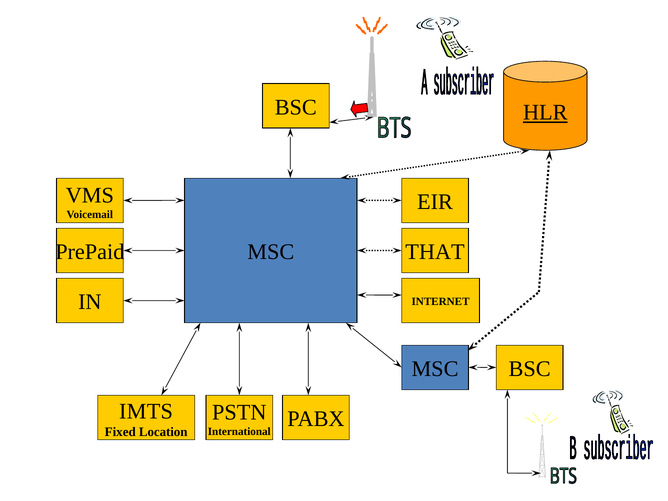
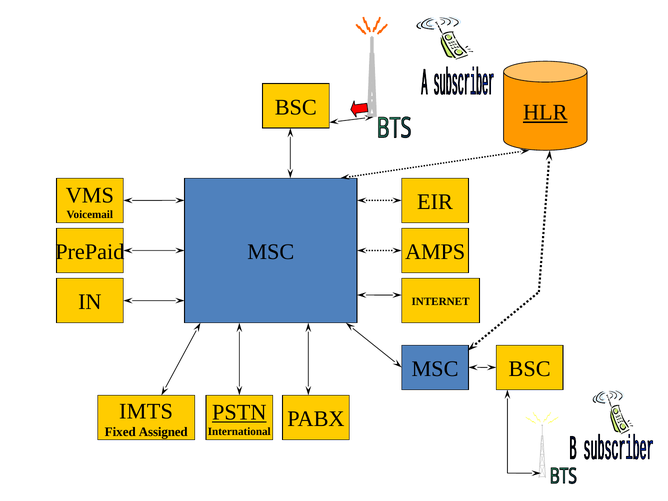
THAT: THAT -> AMPS (435, 252)
PSTN underline: none -> present (239, 412)
Location: Location -> Assigned (163, 432)
